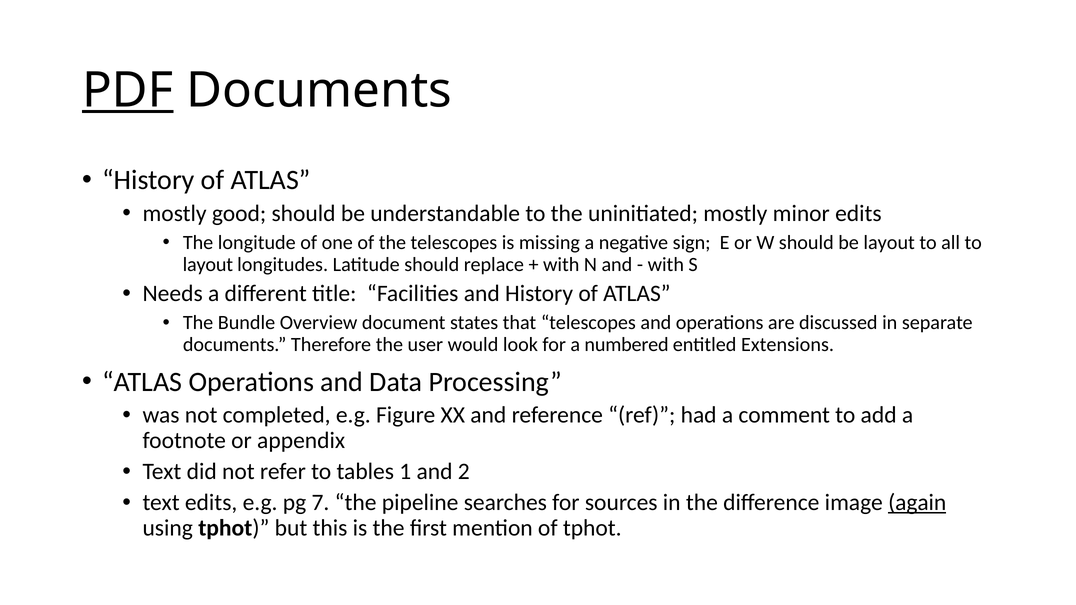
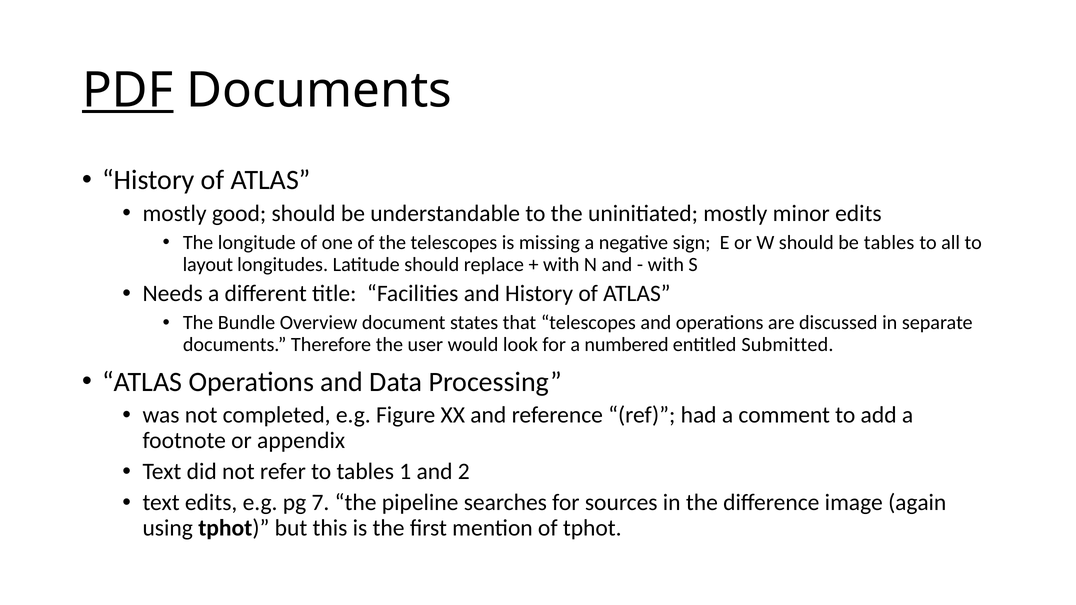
be layout: layout -> tables (889, 243)
Extensions: Extensions -> Submitted (787, 345)
again underline: present -> none (917, 503)
